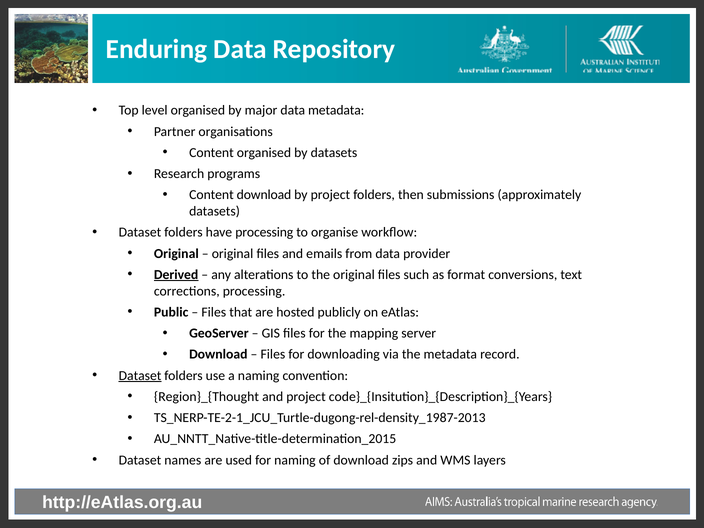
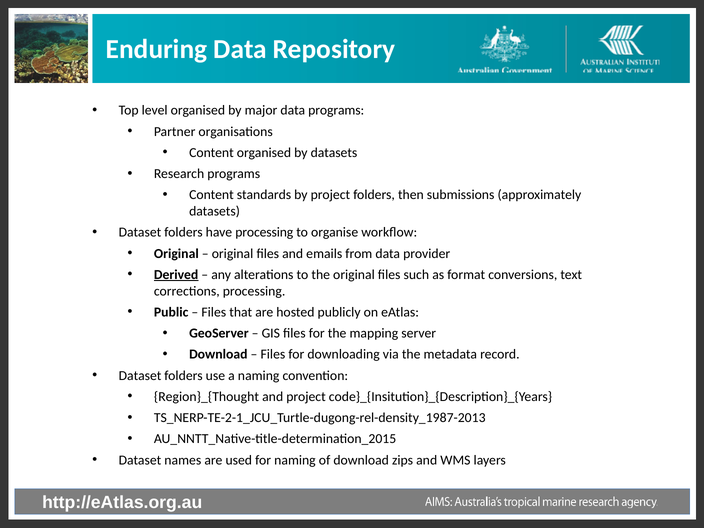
data metadata: metadata -> programs (336, 110)
Content download: download -> standards (264, 195)
Dataset underline: present -> none (140, 376)
